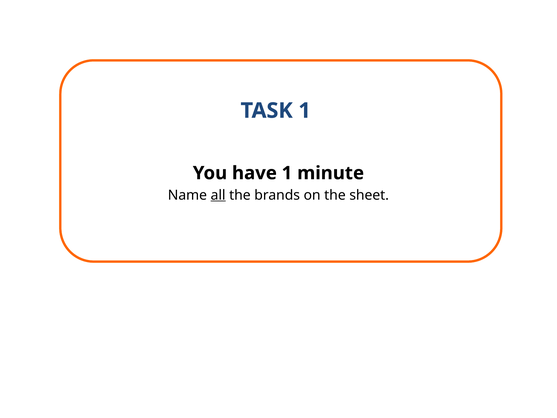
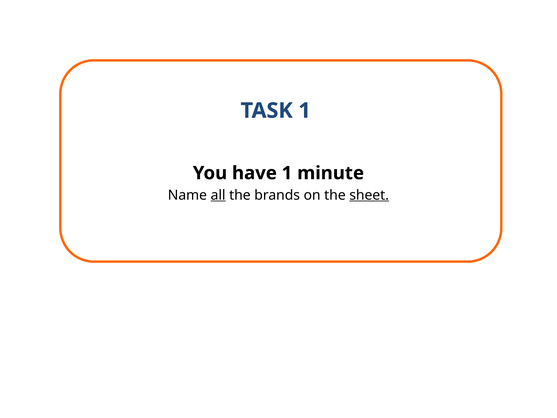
sheet underline: none -> present (369, 195)
